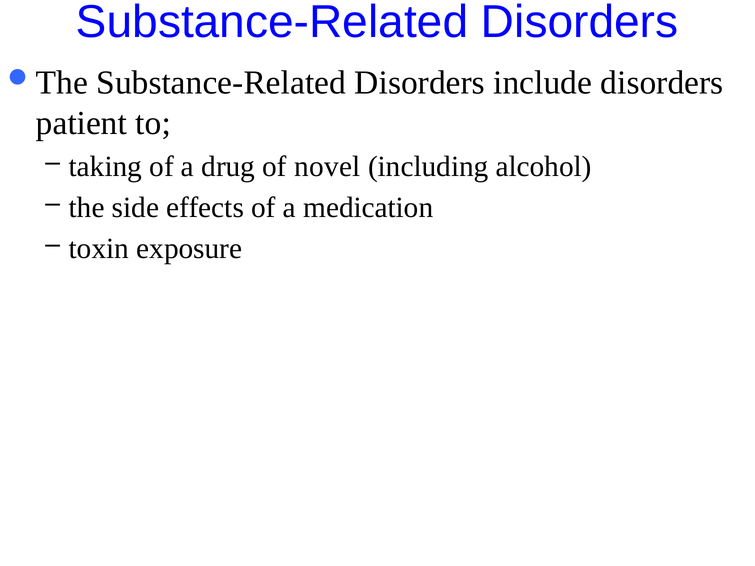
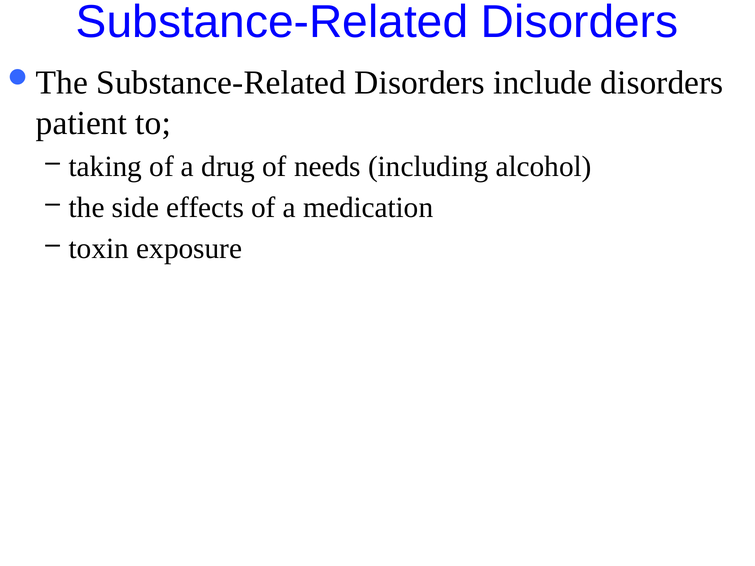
novel: novel -> needs (327, 167)
